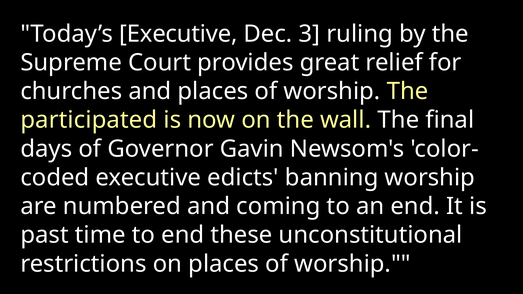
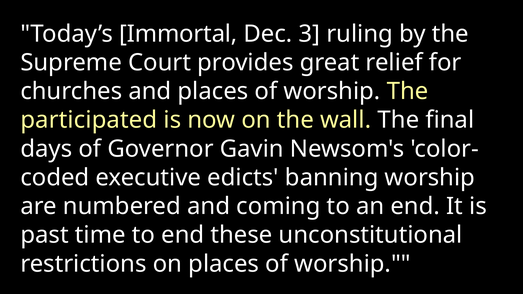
Today’s Executive: Executive -> Immortal (178, 34)
